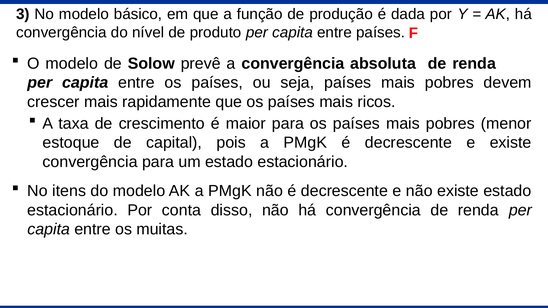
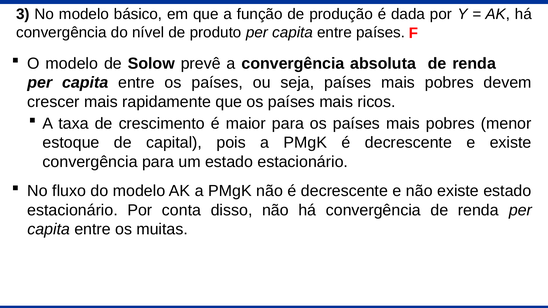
itens: itens -> fluxo (69, 191)
